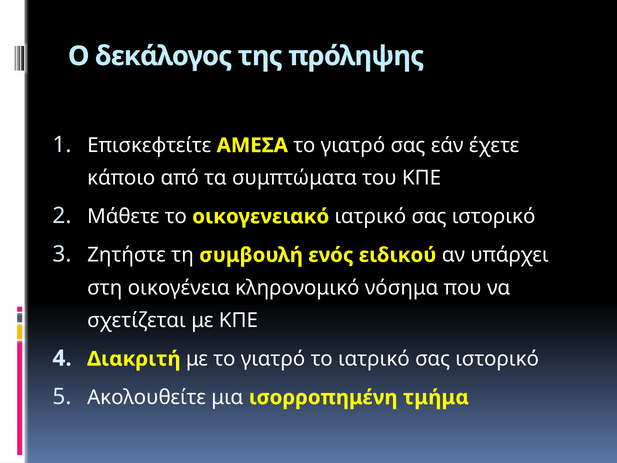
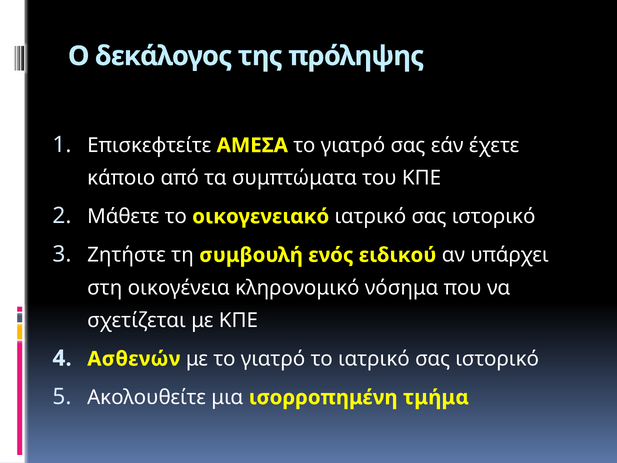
Διακριτή: Διακριτή -> Ασθενών (134, 359)
